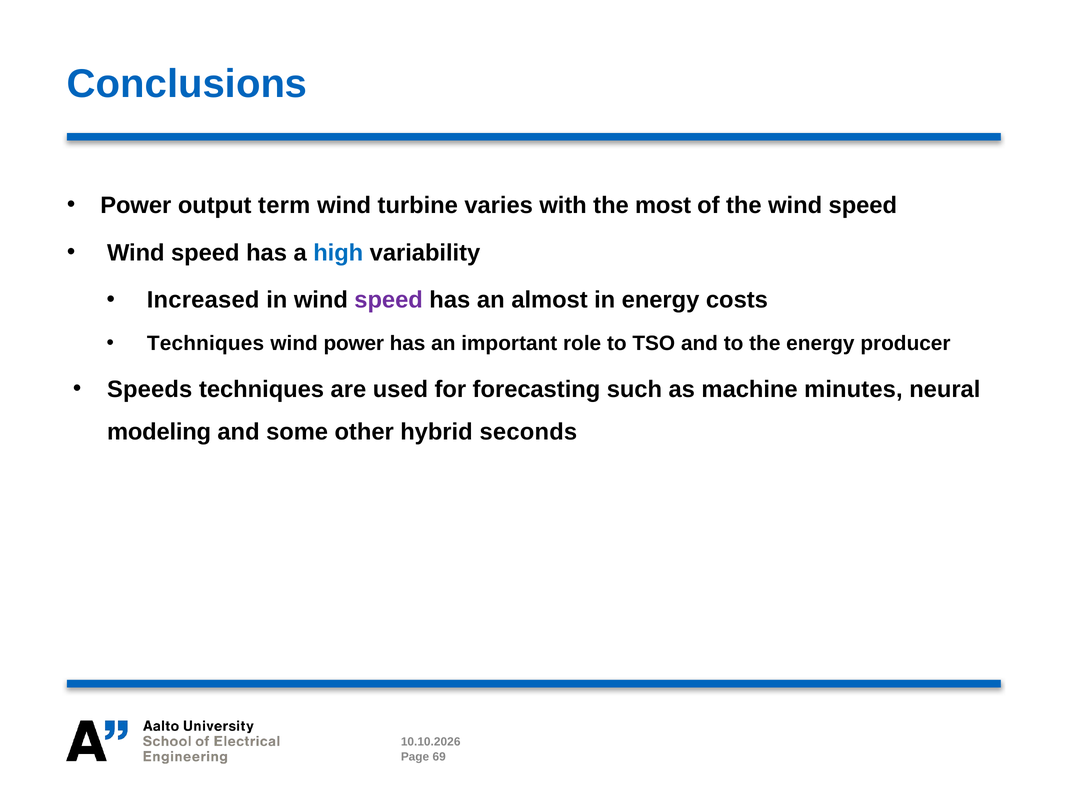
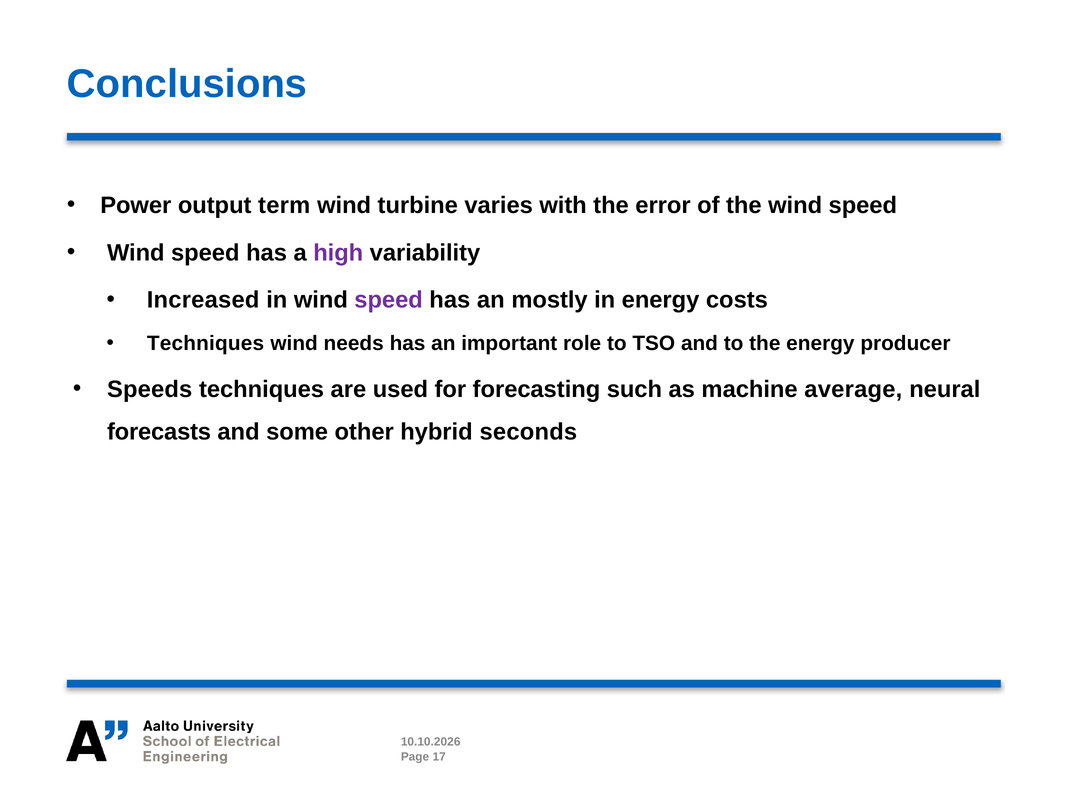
most: most -> error (663, 205)
high colour: blue -> purple (338, 253)
almost: almost -> mostly (550, 300)
wind power: power -> needs (354, 343)
minutes: minutes -> average (853, 389)
modeling: modeling -> forecasts (159, 432)
69: 69 -> 17 (439, 756)
